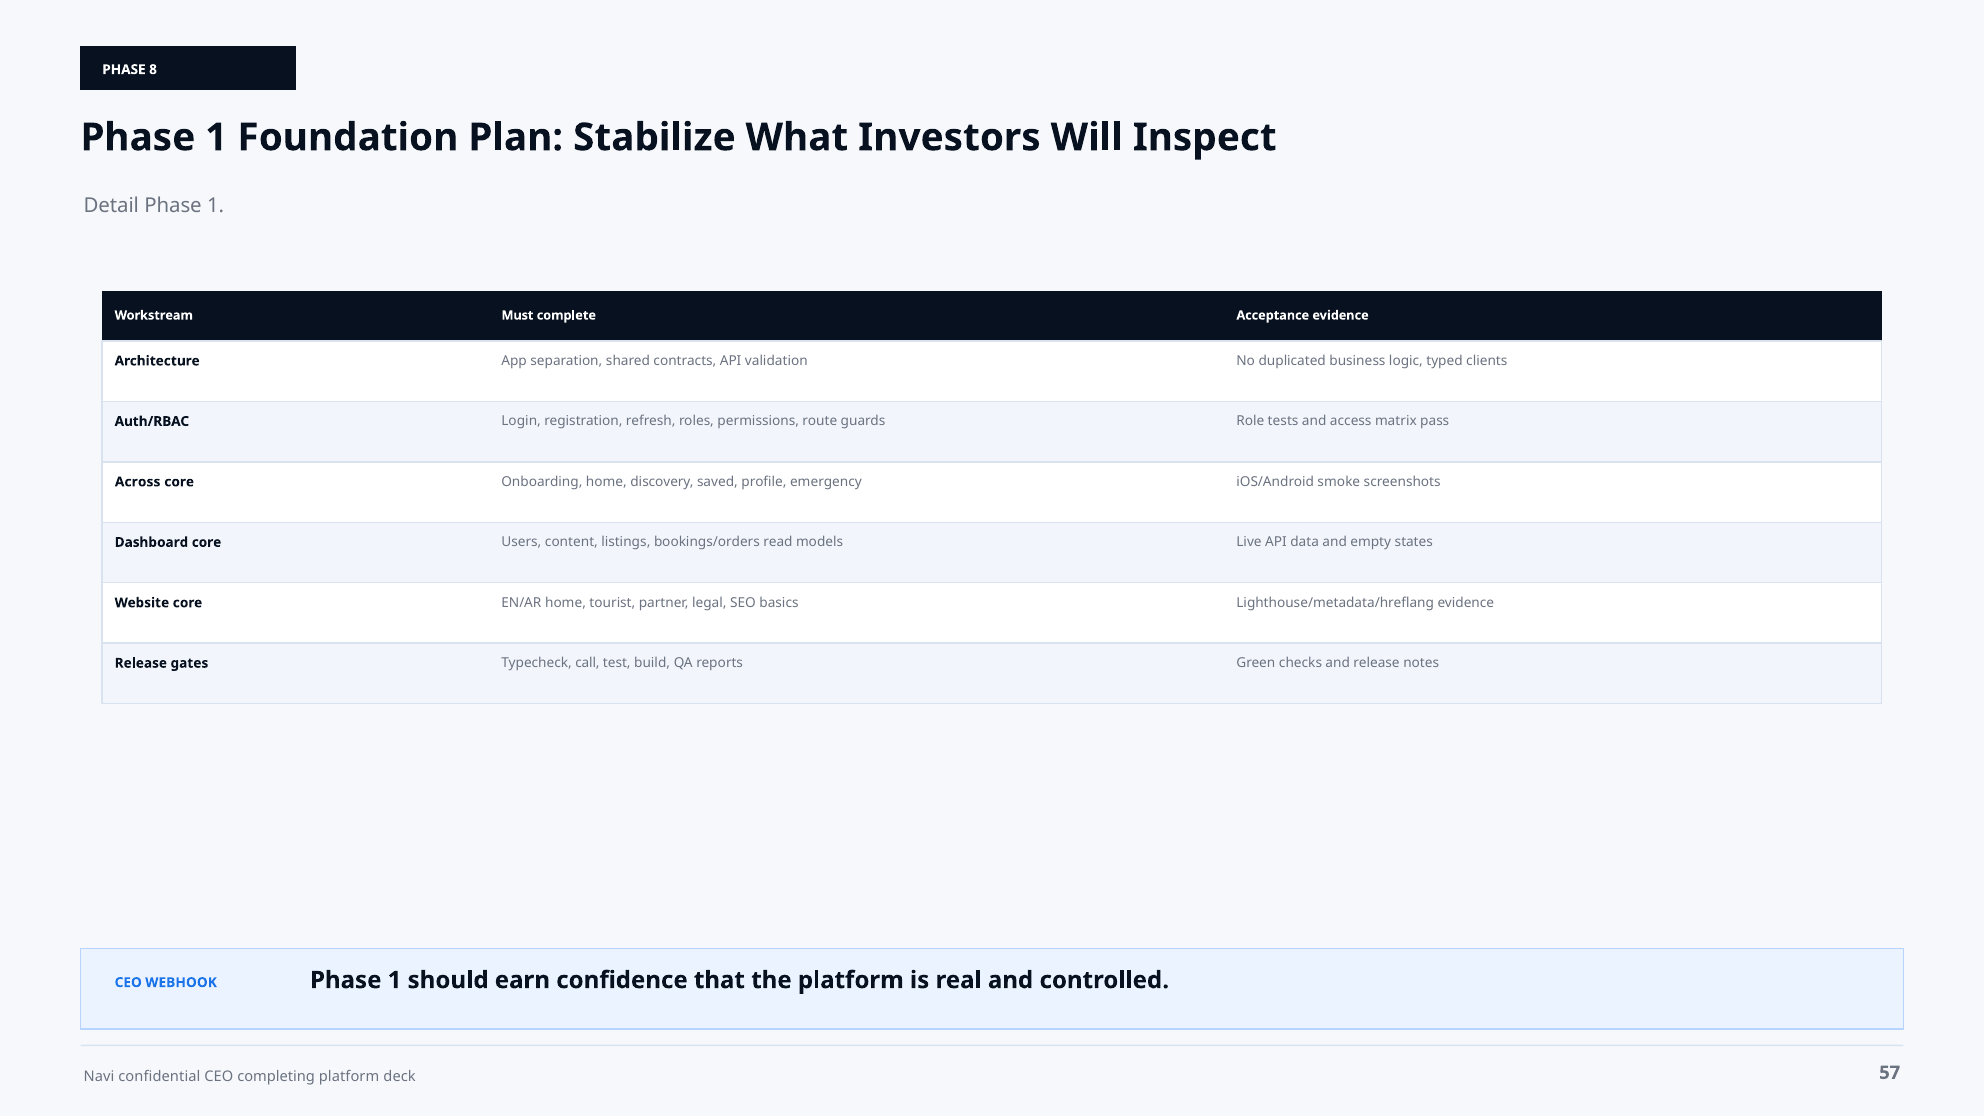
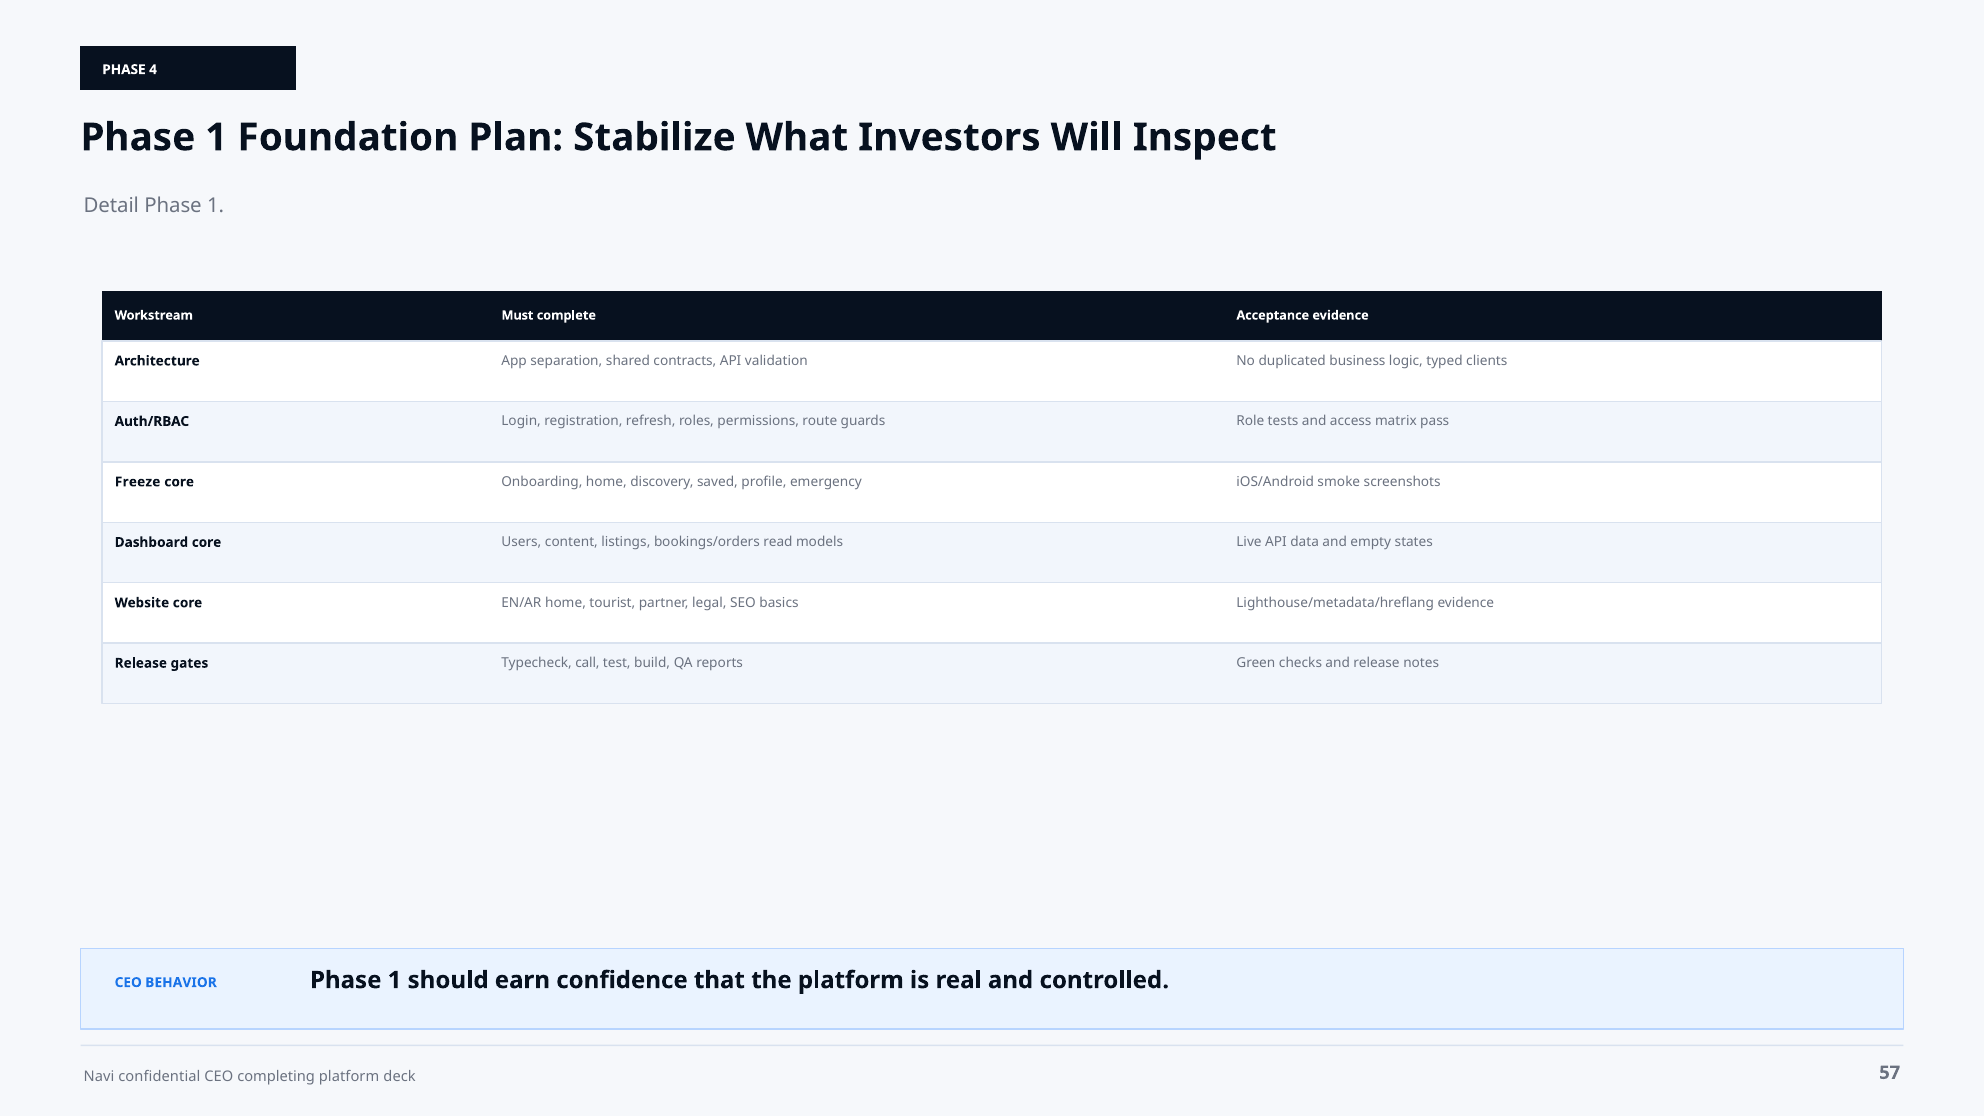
8: 8 -> 4 (153, 70)
Across: Across -> Freeze (138, 482)
WEBHOOK: WEBHOOK -> BEHAVIOR (181, 982)
